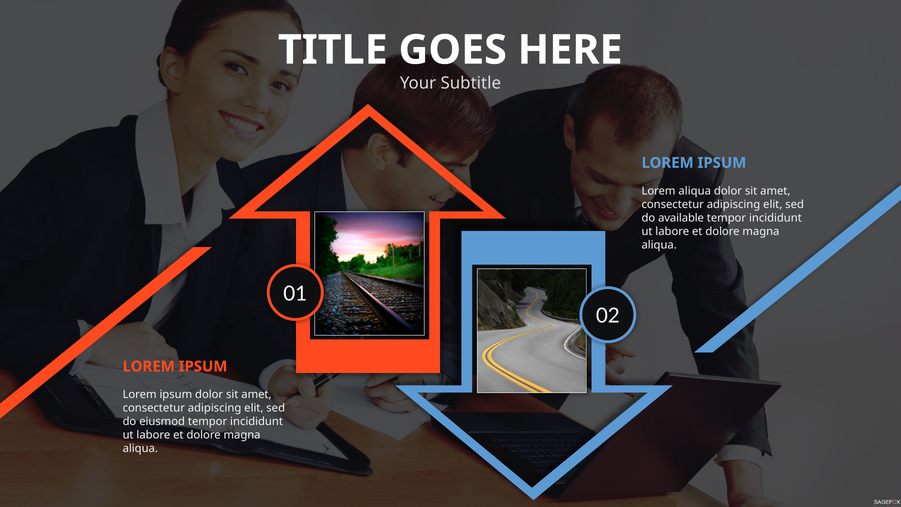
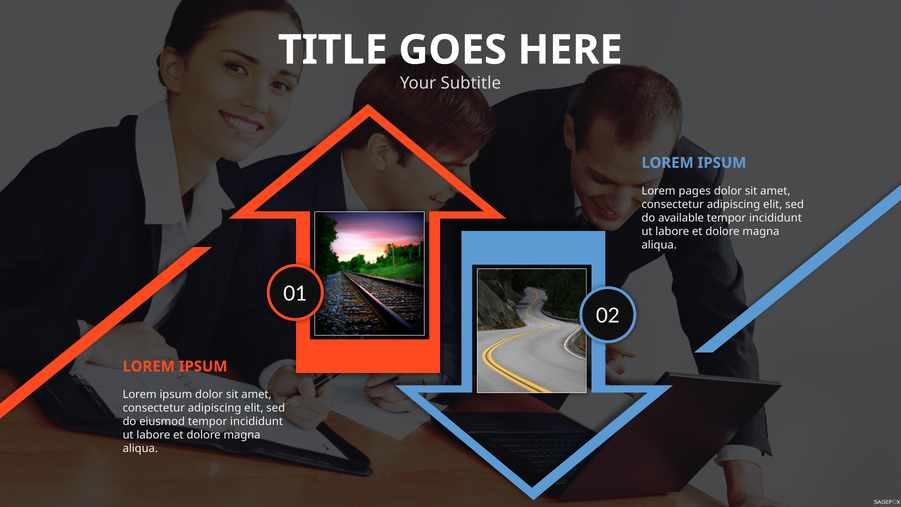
Lorem aliqua: aliqua -> pages (695, 191)
